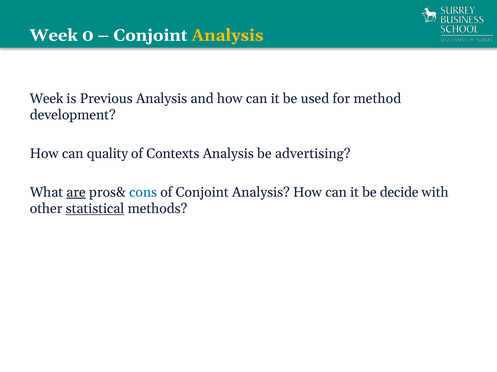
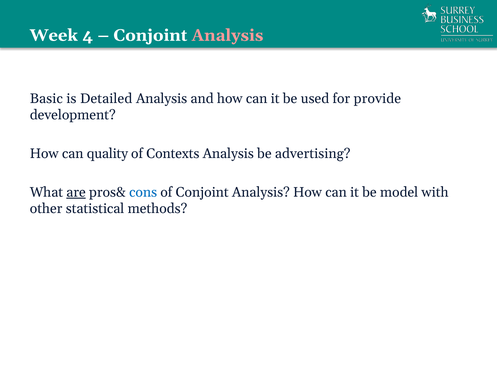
0: 0 -> 4 (88, 35)
Analysis colour: yellow -> pink (227, 35)
Week: Week -> Basic (46, 99)
Previous: Previous -> Detailed (106, 99)
method: method -> provide (377, 99)
decide: decide -> model (399, 193)
statistical underline: present -> none (95, 209)
